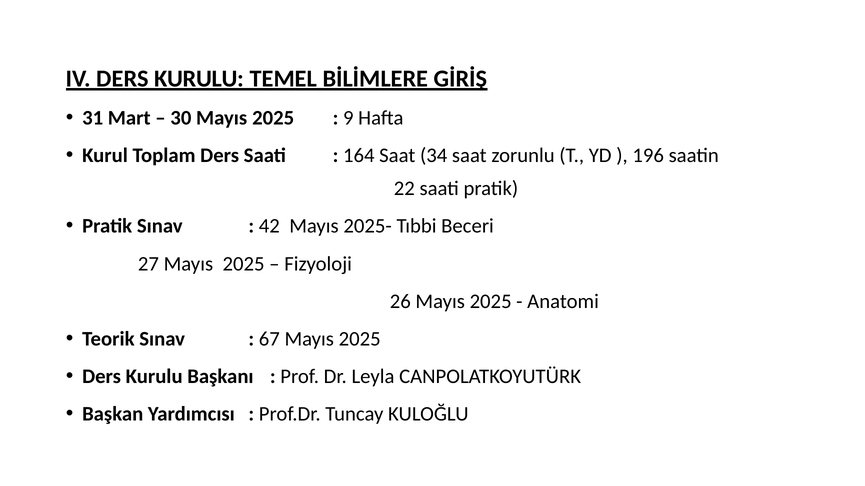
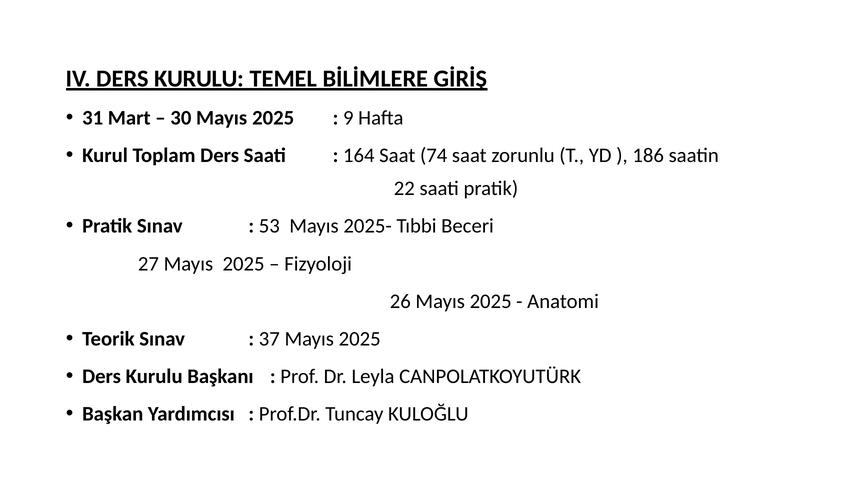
34: 34 -> 74 (434, 156)
196: 196 -> 186 (648, 156)
42: 42 -> 53 (269, 226)
67: 67 -> 37 (269, 339)
